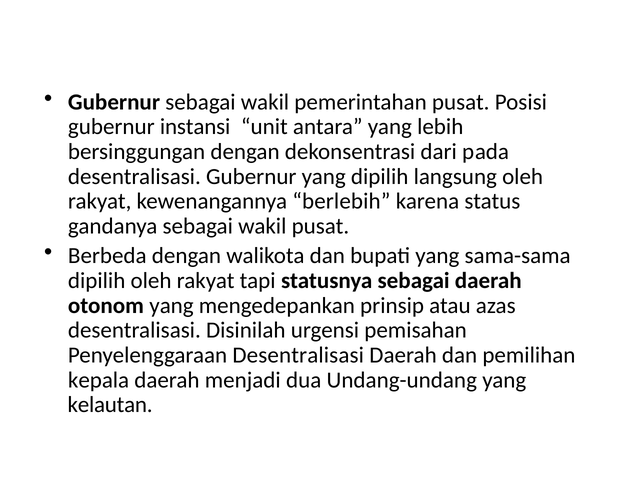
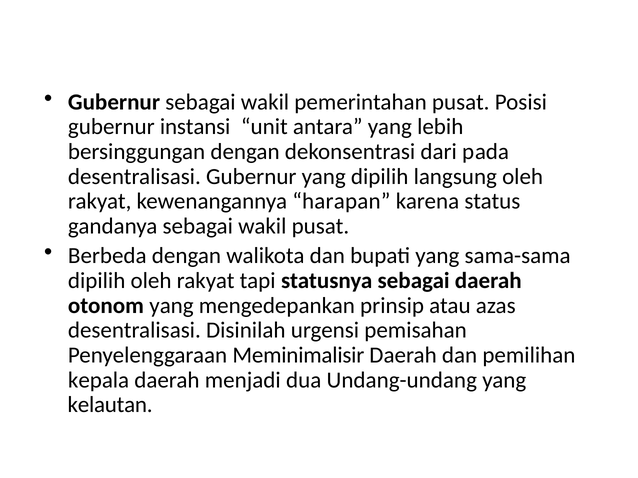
berlebih: berlebih -> harapan (341, 202)
Penyelenggaraan Desentralisasi: Desentralisasi -> Meminimalisir (298, 356)
